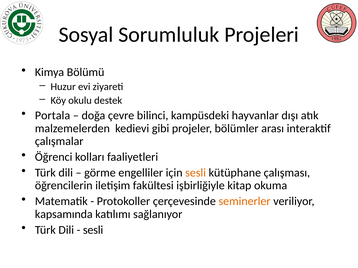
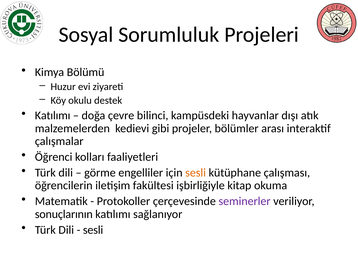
Portala: Portala -> Katılımı (53, 116)
seminerler colour: orange -> purple (245, 202)
kapsamında: kapsamında -> sonuçlarının (64, 215)
